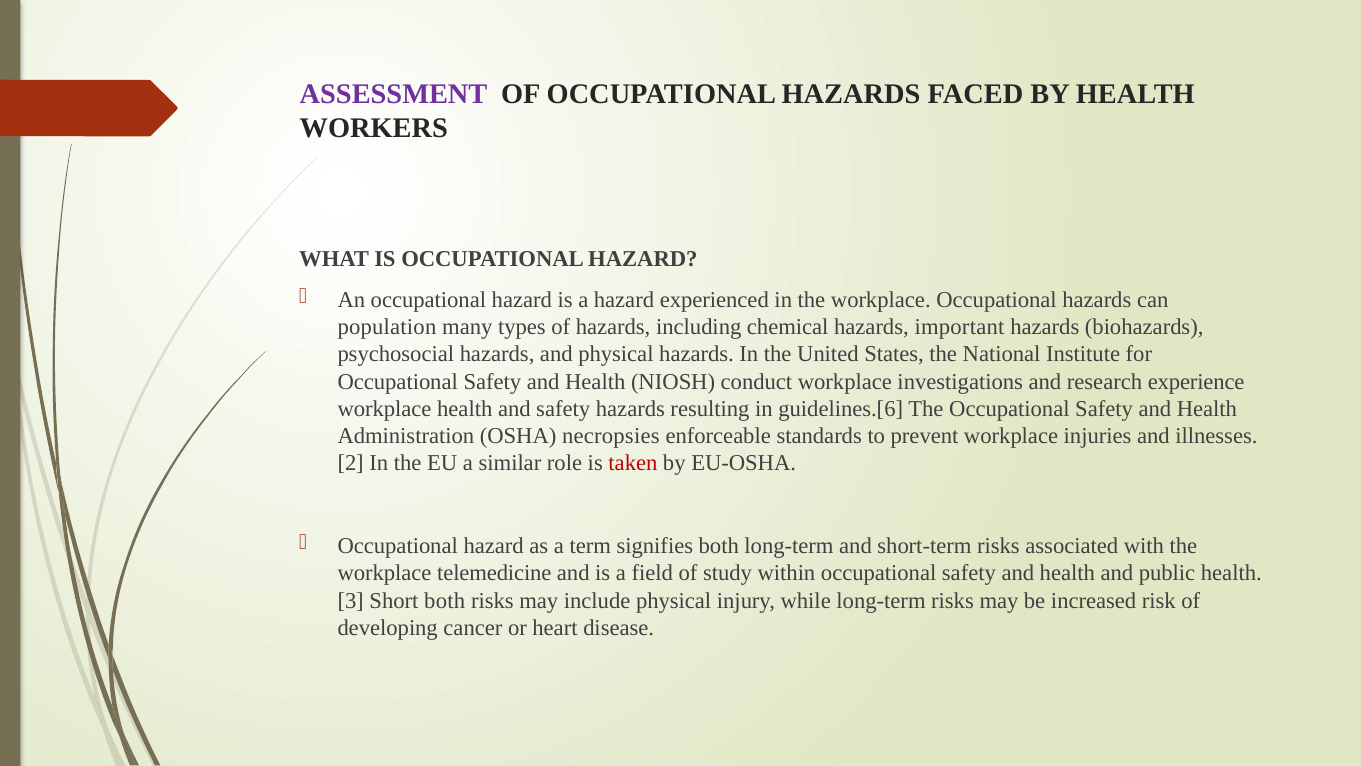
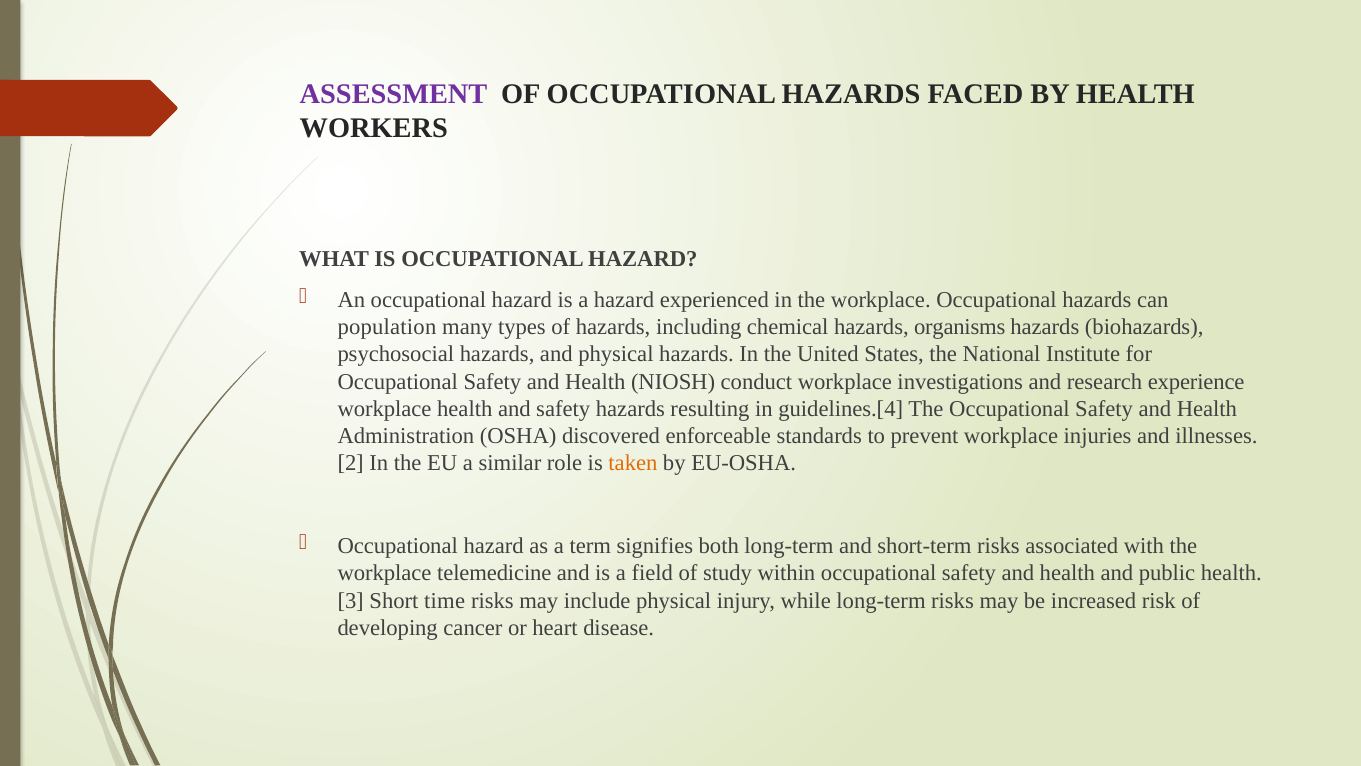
important: important -> organisms (960, 327)
guidelines.[6: guidelines.[6 -> guidelines.[4 (841, 409)
necropsies: necropsies -> discovered (611, 436)
taken colour: red -> orange (633, 463)
Short both: both -> time (445, 600)
